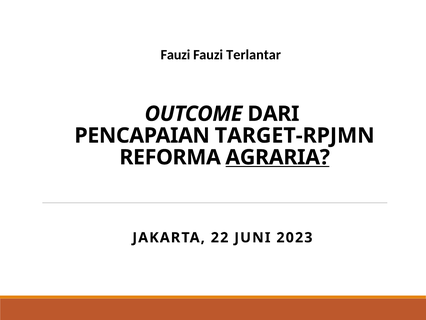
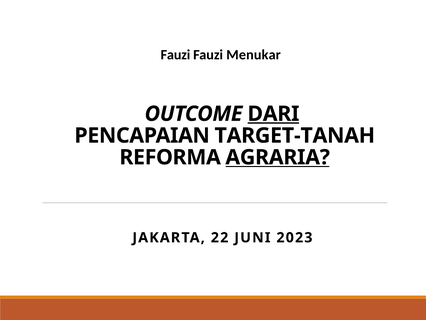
Terlantar: Terlantar -> Menukar (254, 55)
DARI underline: none -> present (273, 114)
TARGET-RPJMN: TARGET-RPJMN -> TARGET-TANAH (295, 135)
